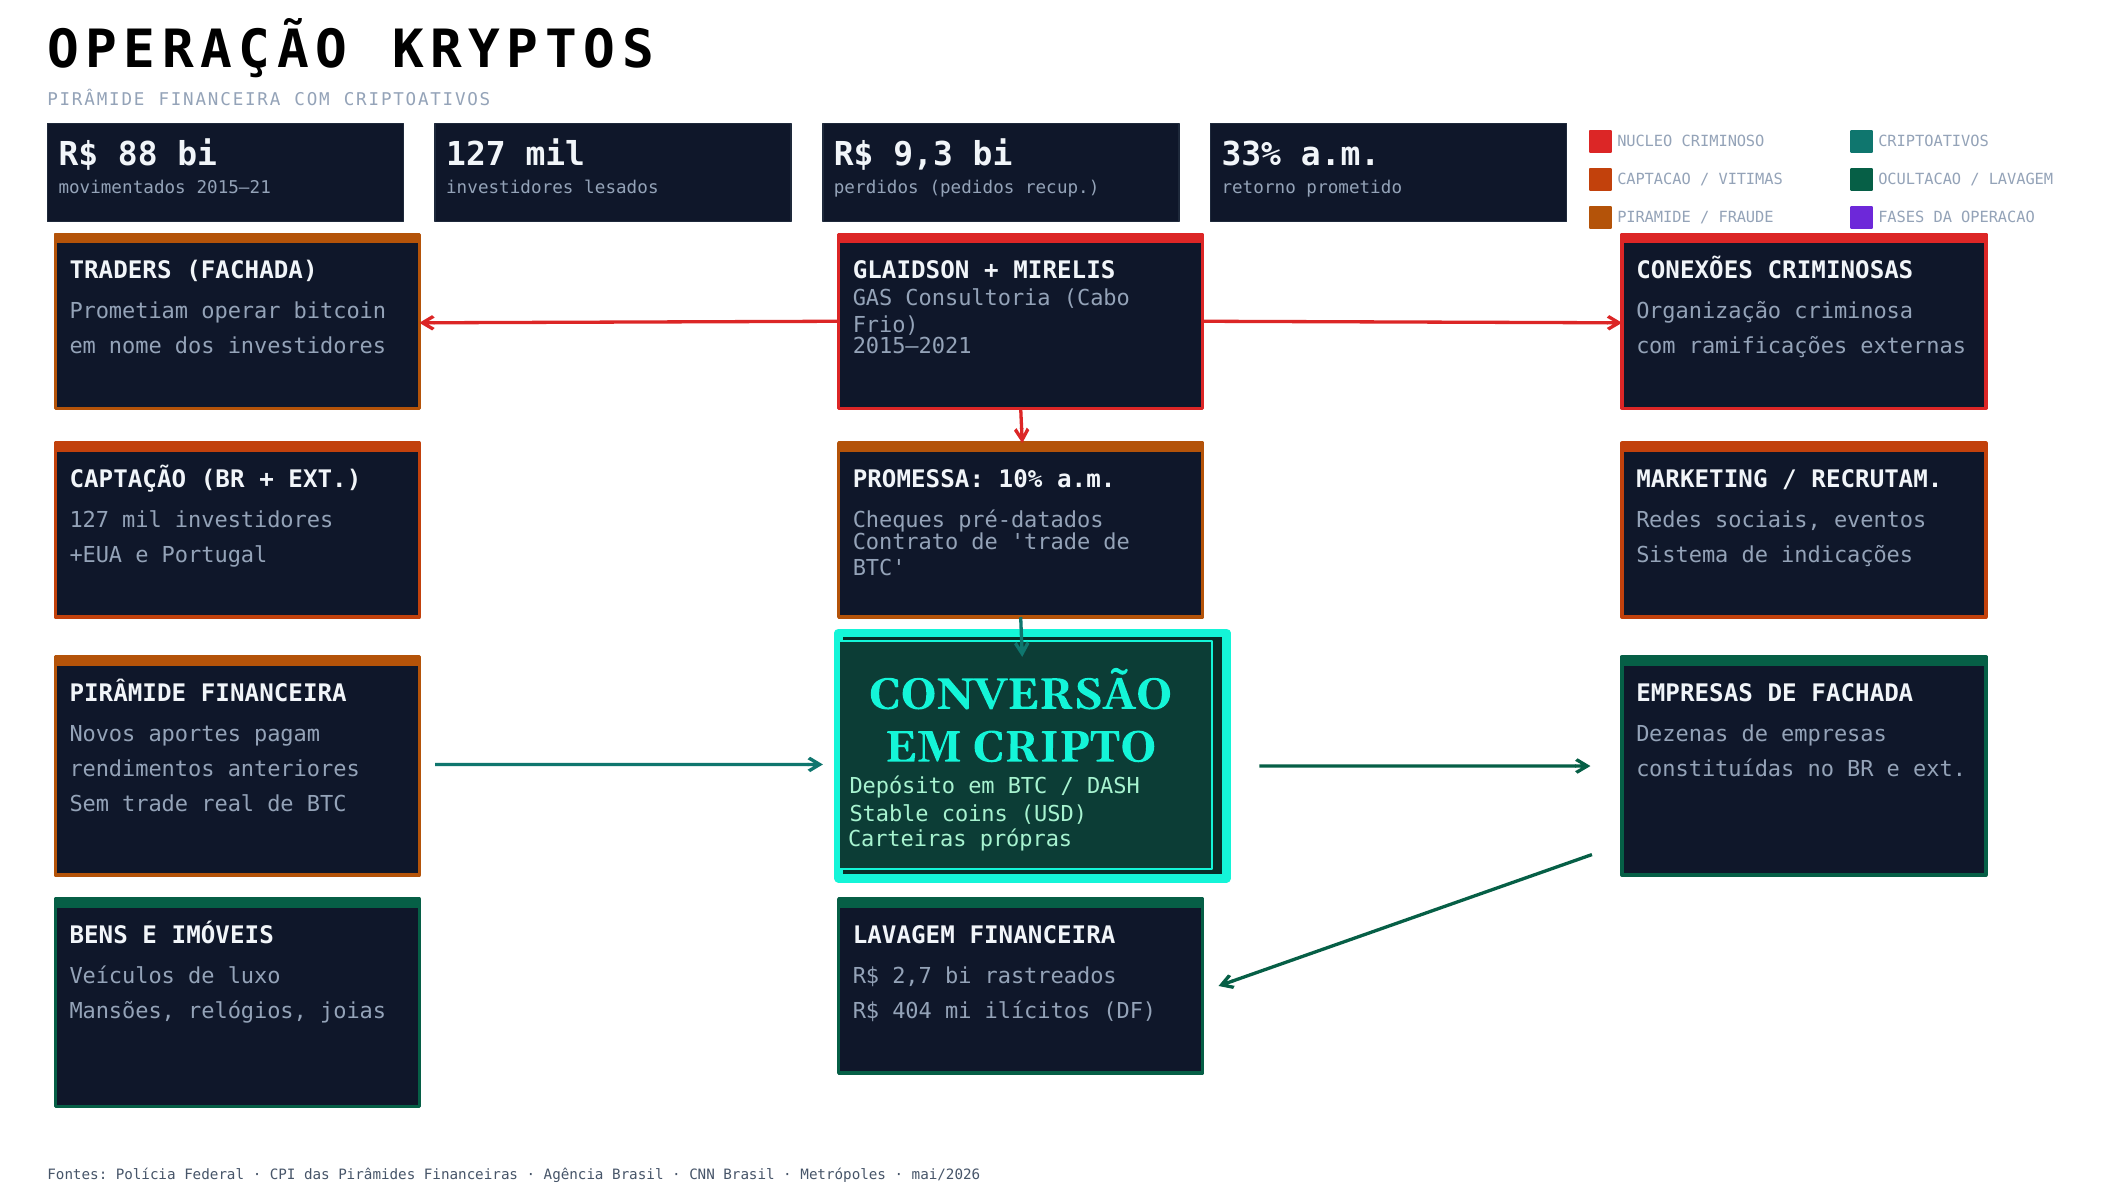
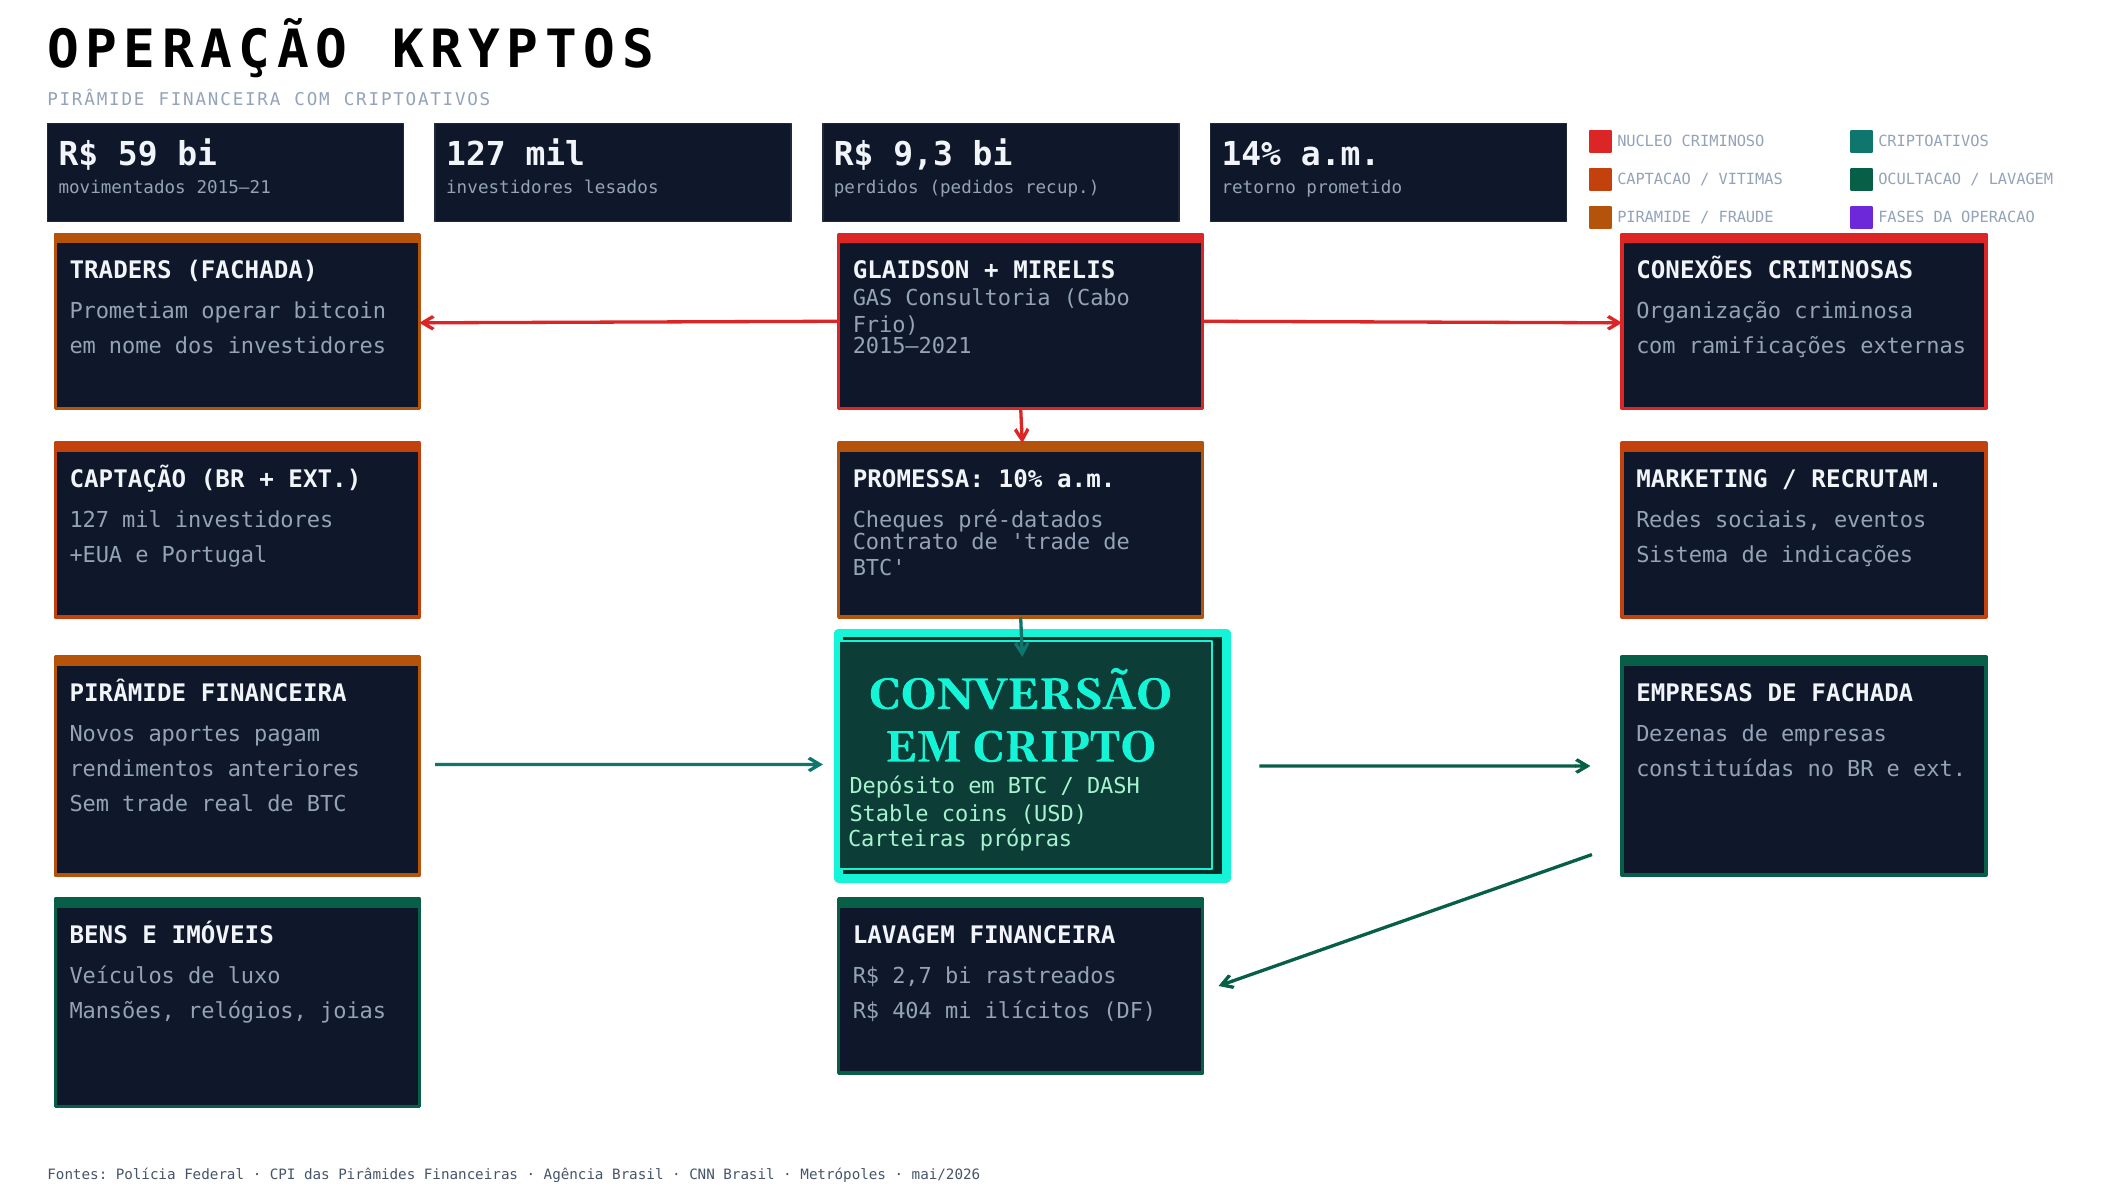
88: 88 -> 59 (138, 154)
33%: 33% -> 14% (1251, 154)
